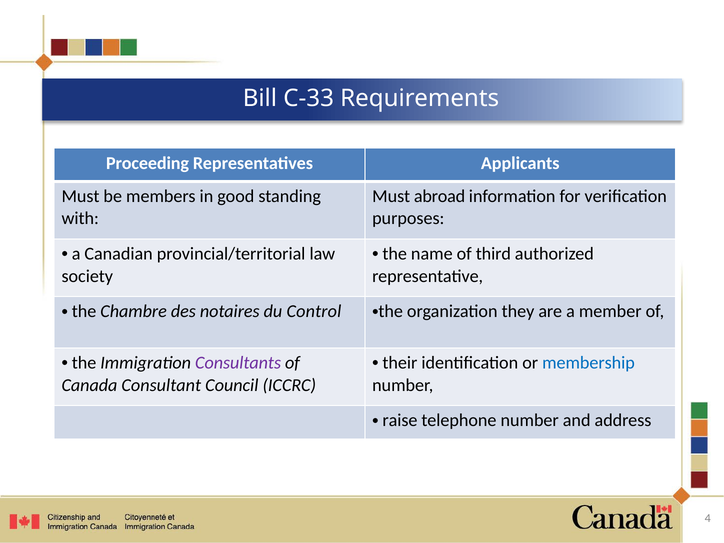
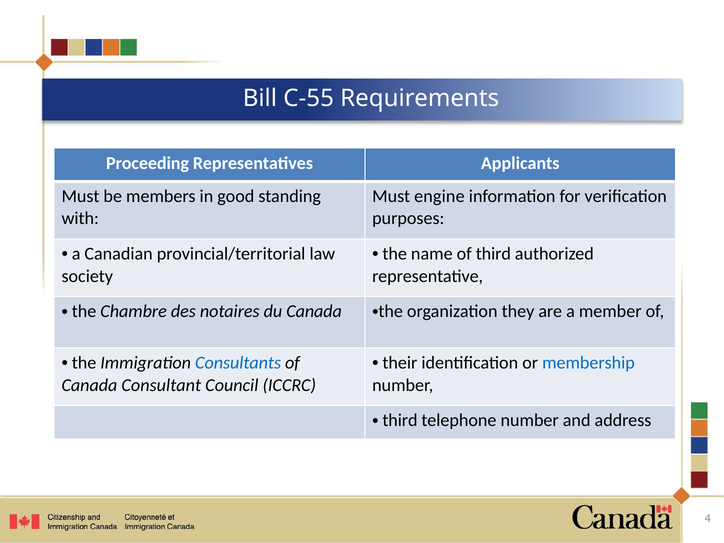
C-33: C-33 -> C-55 (309, 98)
abroad: abroad -> engine (439, 196)
du Control: Control -> Canada (314, 312)
Consultants colour: purple -> blue (238, 363)
raise: raise -> third (400, 421)
